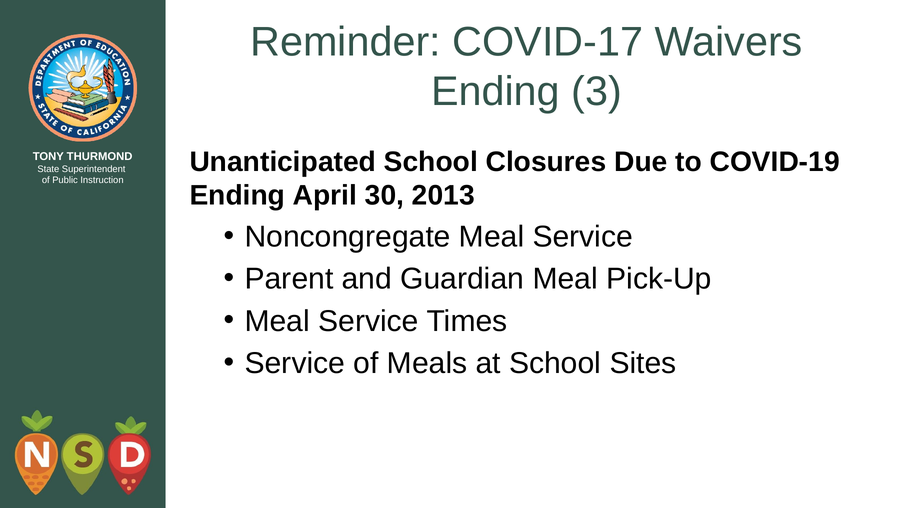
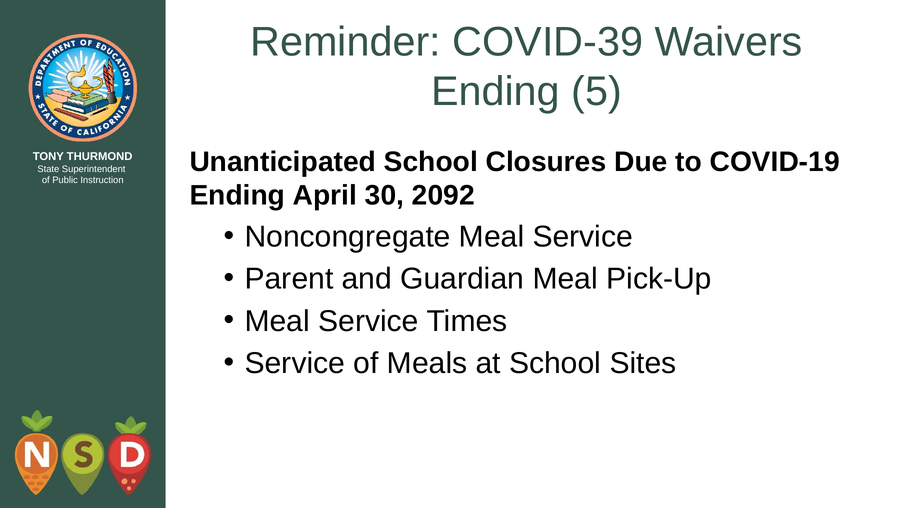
COVID-17: COVID-17 -> COVID-39 (548, 42)
3: 3 -> 5 (597, 92)
2013: 2013 -> 2092 (443, 196)
